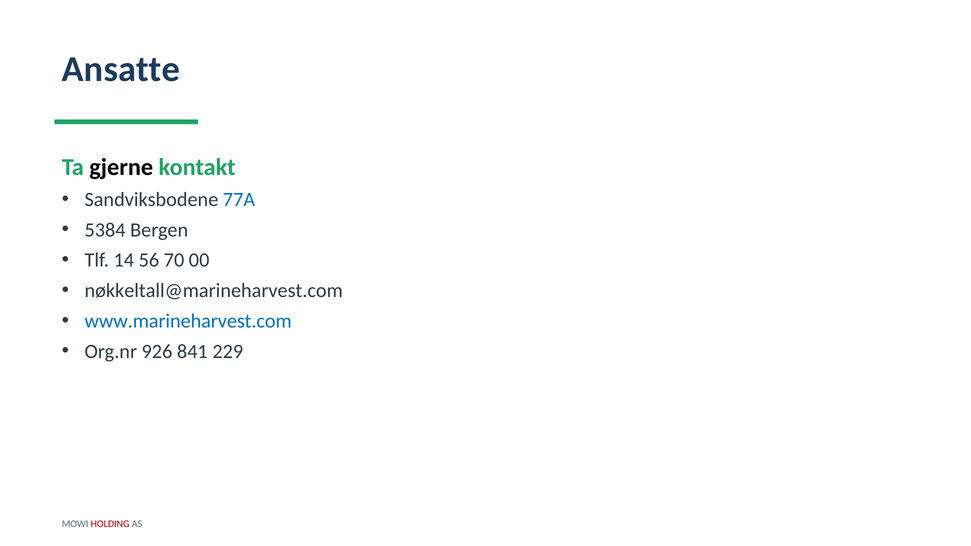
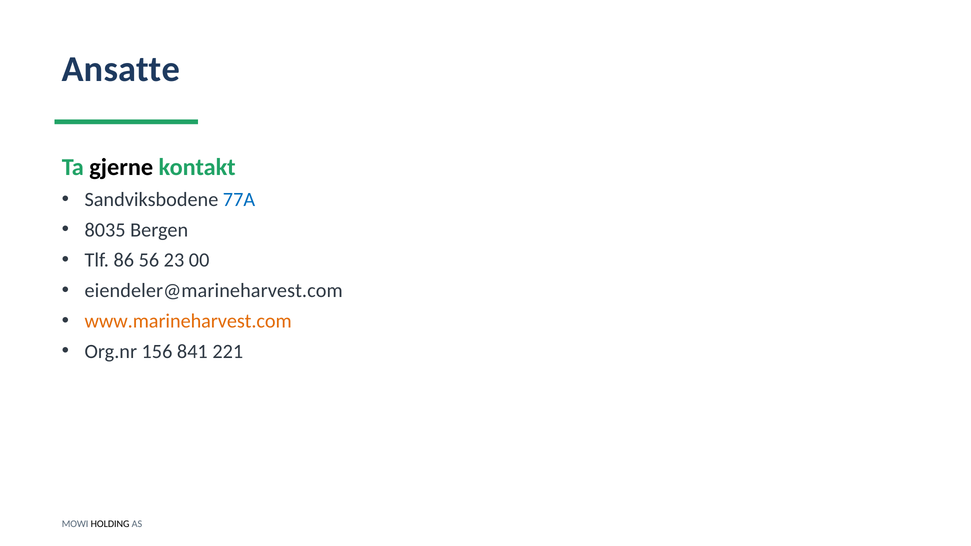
5384: 5384 -> 8035 (105, 230)
14: 14 -> 86 (124, 260)
70: 70 -> 23 (174, 260)
nøkkeltall@marineharvest.com: nøkkeltall@marineharvest.com -> eiendeler@marineharvest.com (214, 291)
www.marineharvest.com colour: blue -> orange (188, 321)
926: 926 -> 156 (157, 351)
229: 229 -> 221 (228, 351)
HOLDING colour: red -> black (110, 524)
